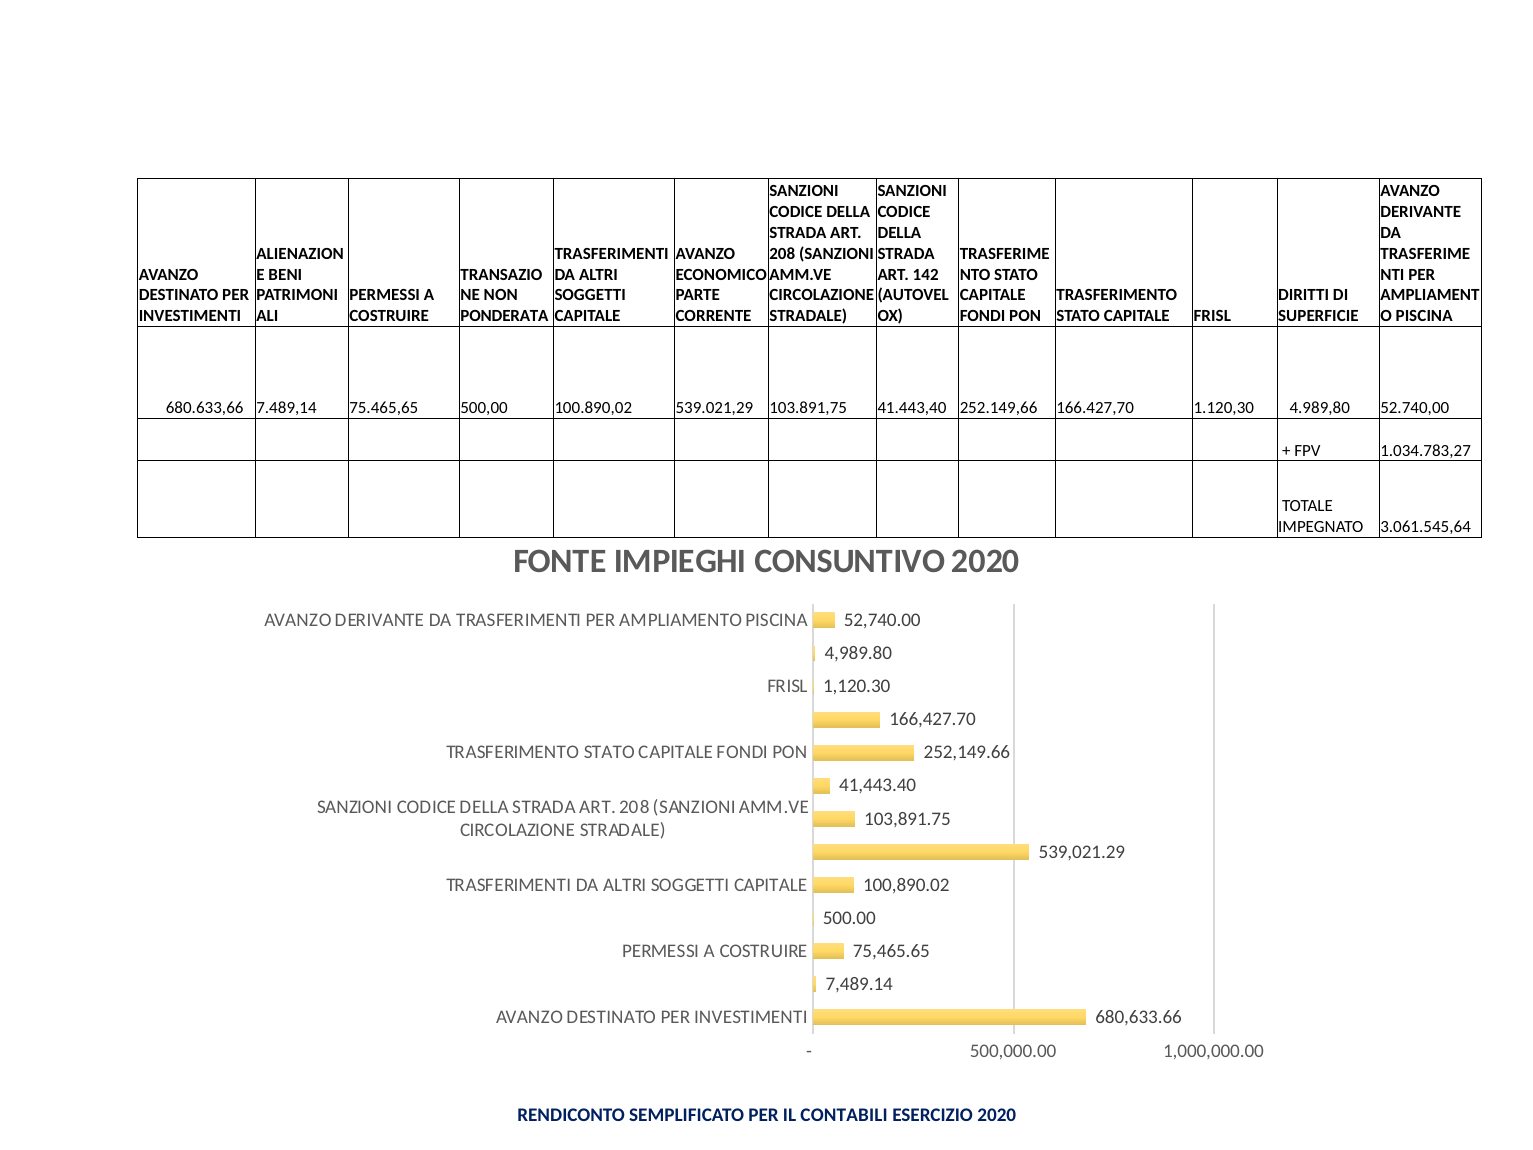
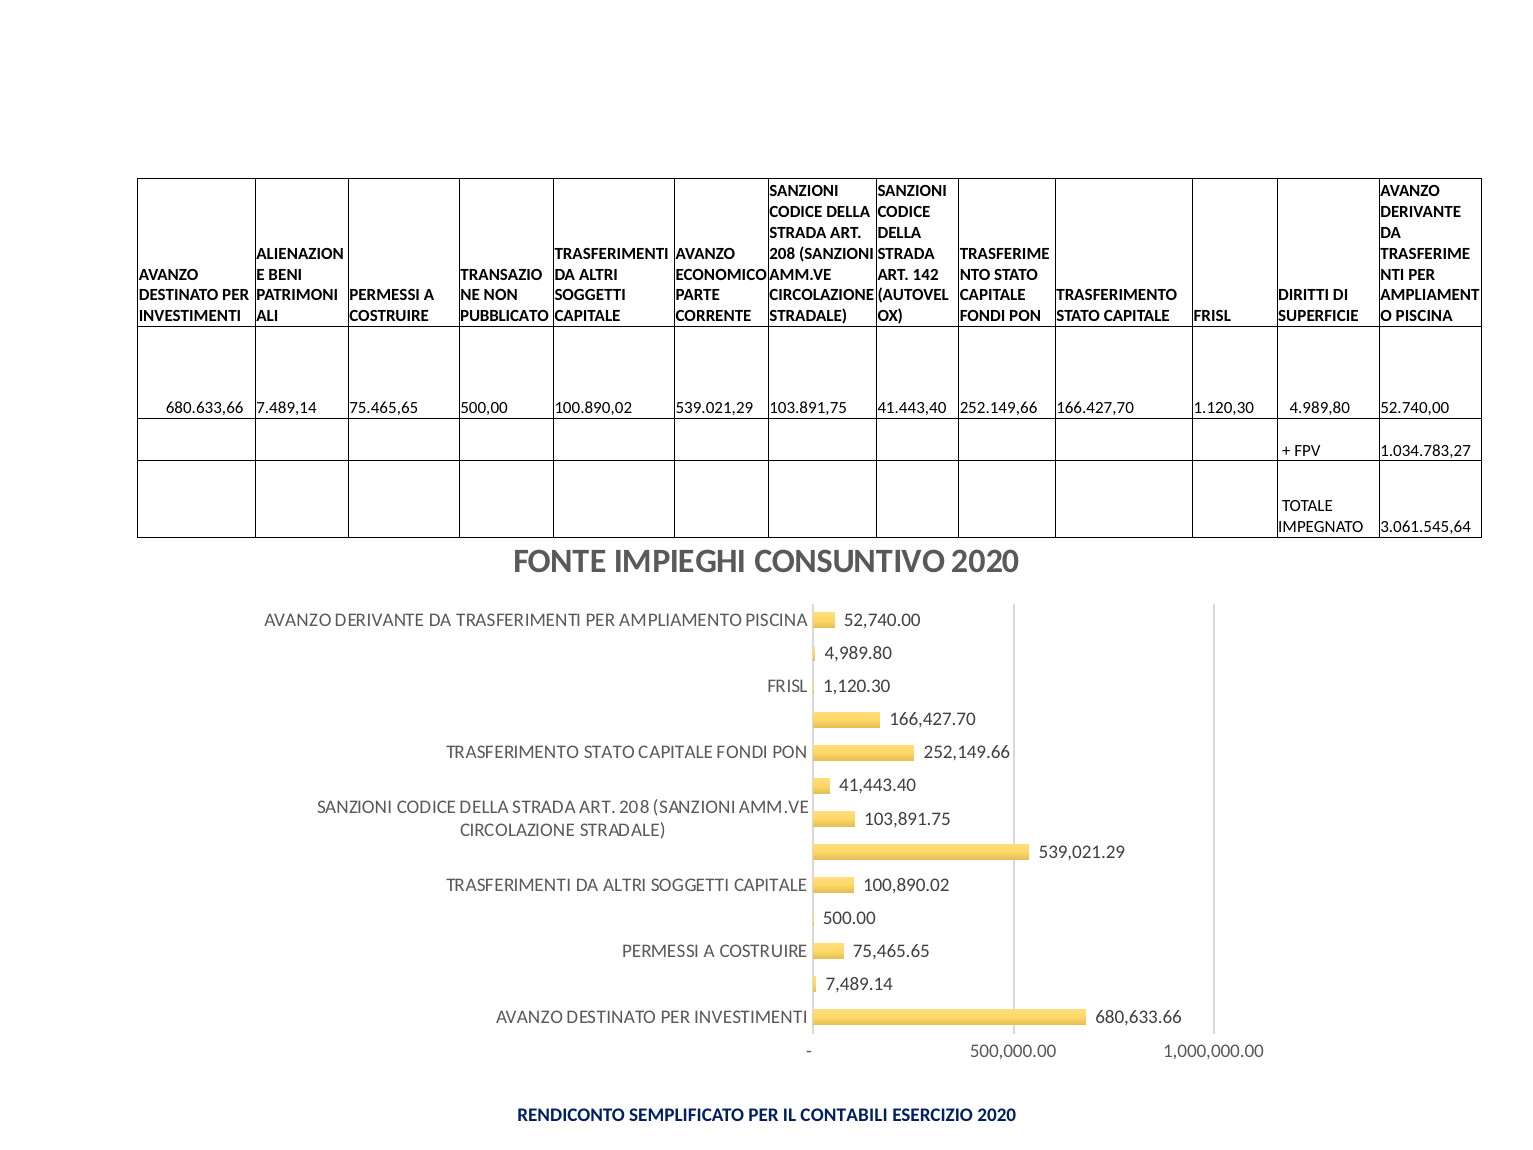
PONDERATA: PONDERATA -> PUBBLICATO (504, 316)
